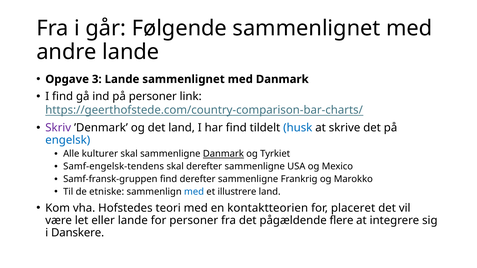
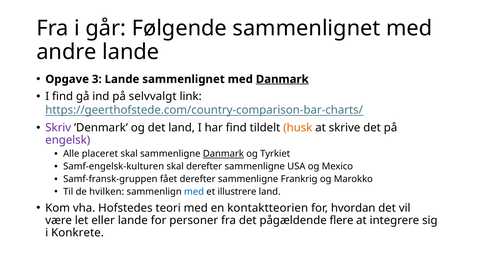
Danmark underline: none -> present (282, 79)
på personer: personer -> selvvalgt (153, 97)
husk colour: blue -> orange (298, 128)
engelsk colour: blue -> purple (68, 140)
kulturer: kulturer -> placeret (100, 154)
Samf-engelsk-tendens: Samf-engelsk-tendens -> Samf-engelsk-kulturen (114, 167)
Samf-fransk-gruppen find: find -> fået (169, 179)
etniske: etniske -> hvilken (107, 192)
placeret: placeret -> hvordan (353, 208)
Danskere: Danskere -> Konkrete (78, 233)
